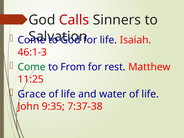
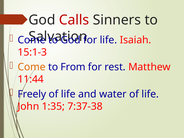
46:1-3: 46:1-3 -> 15:1-3 (32, 52)
Come colour: green -> orange (32, 67)
11:25: 11:25 -> 11:44 (31, 79)
Grace: Grace -> Freely (32, 94)
9:35: 9:35 -> 1:35 (53, 106)
